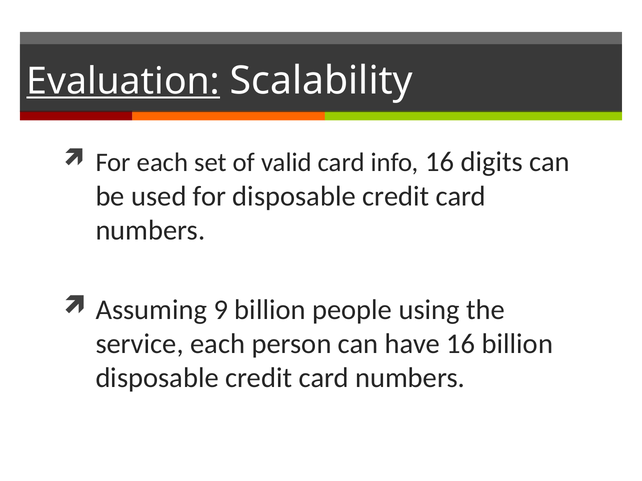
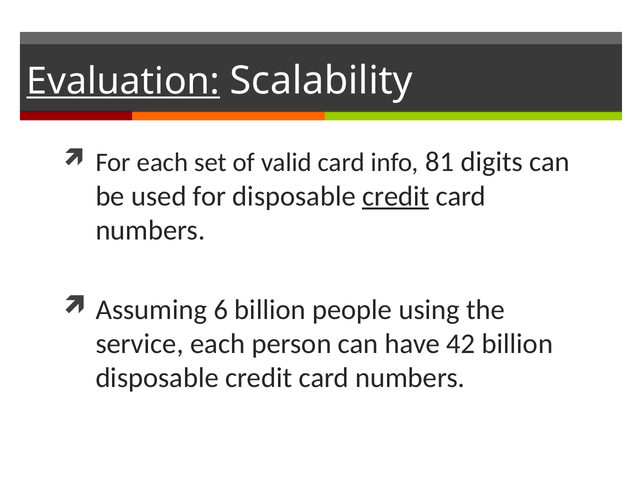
info 16: 16 -> 81 (440, 162)
credit underline: none -> present (396, 196)
9: 9 -> 6 (221, 310)
have 16: 16 -> 42 (461, 344)
